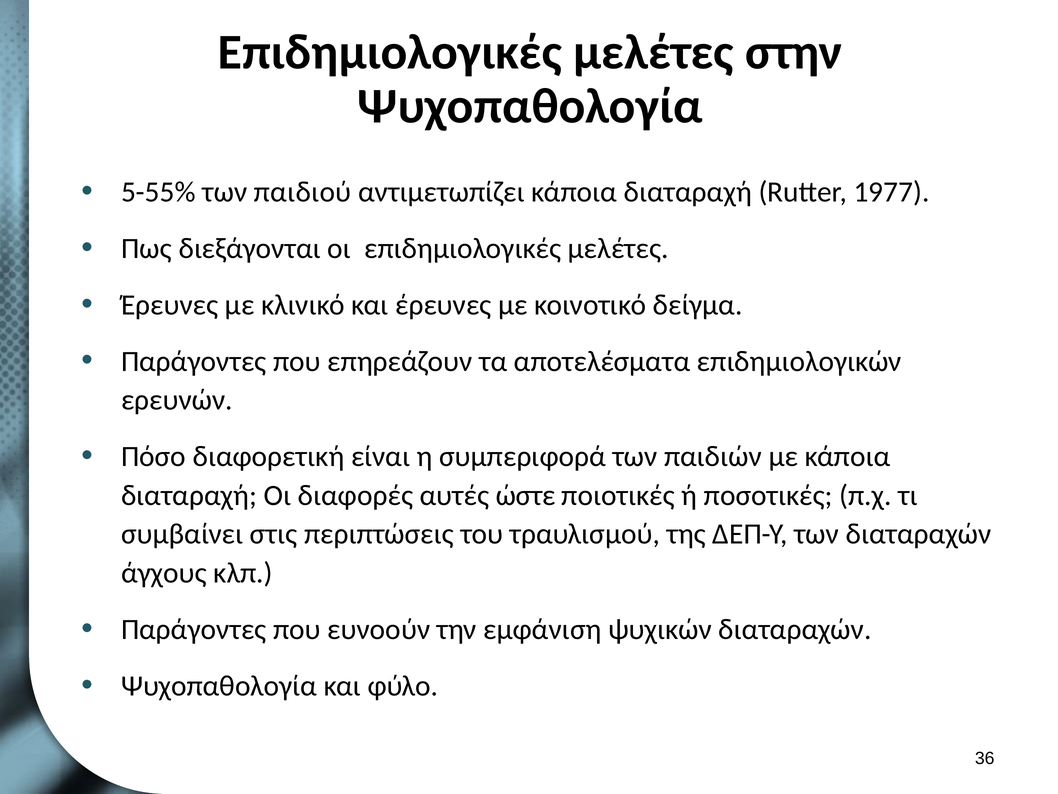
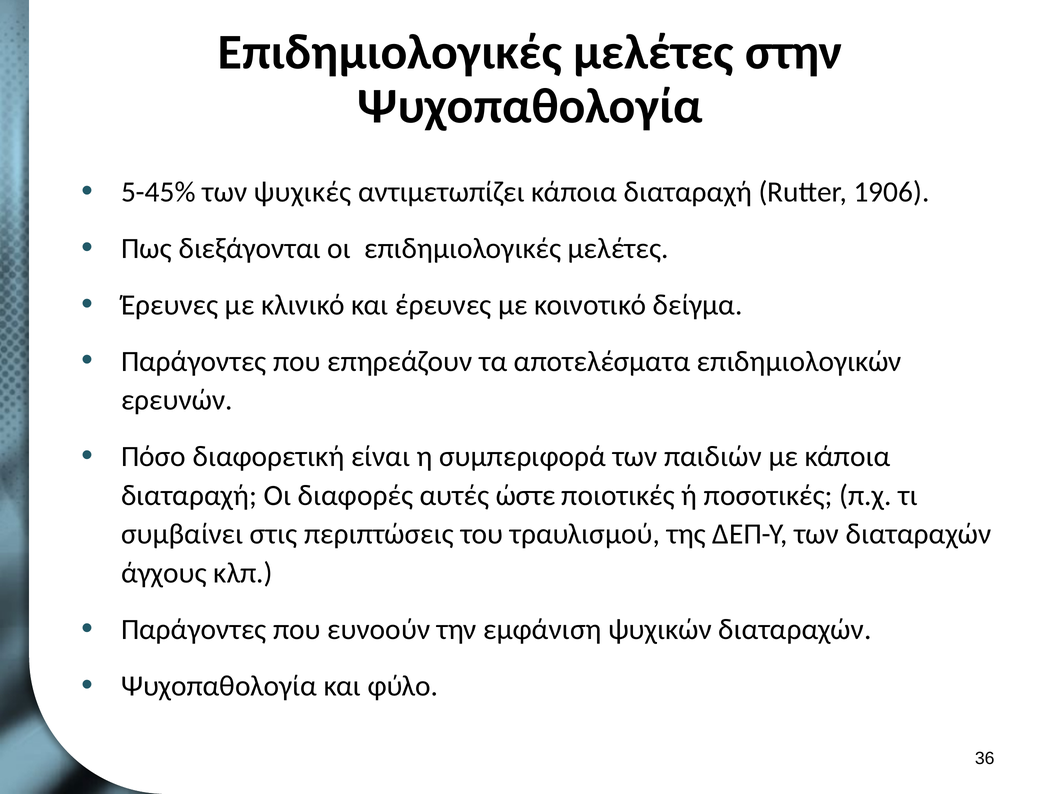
5-55%: 5-55% -> 5-45% (158, 192)
παιδιού: παιδιού -> ψυχικές (303, 192)
1977: 1977 -> 1906 (892, 192)
